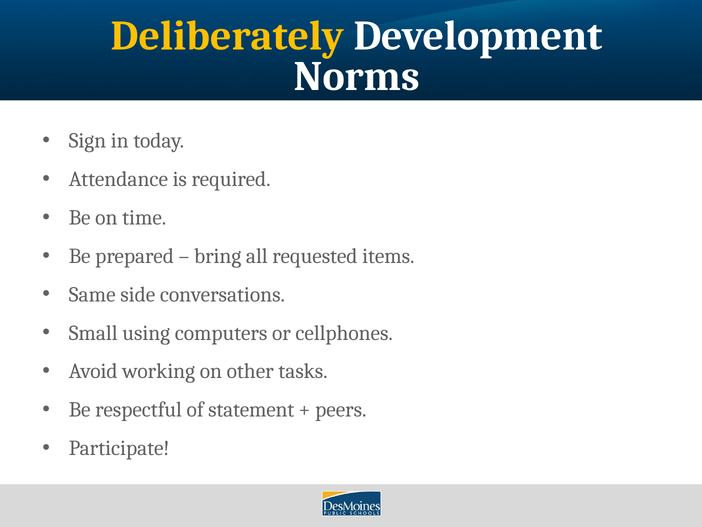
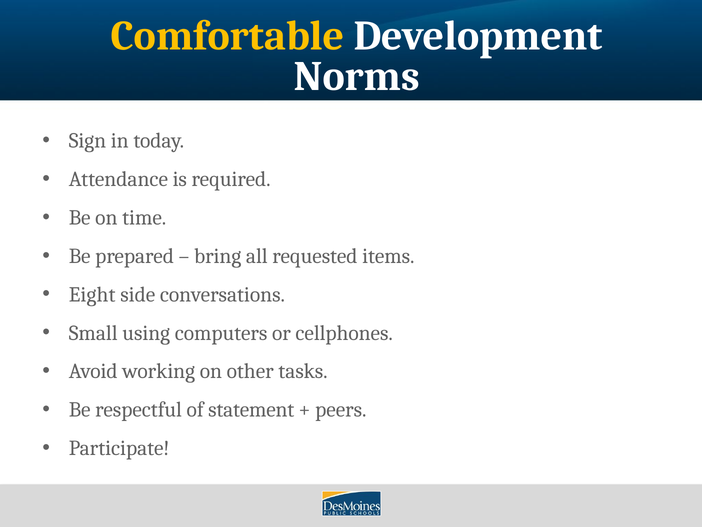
Deliberately: Deliberately -> Comfortable (228, 36)
Same: Same -> Eight (92, 294)
